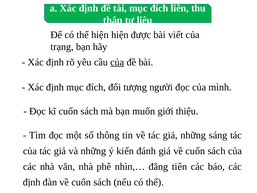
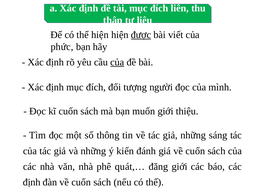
được underline: none -> present (141, 35)
trạng: trạng -> phức (62, 47)
nhìn,…: nhìn,… -> quát,… (130, 166)
đăng tiên: tiên -> giới (180, 166)
